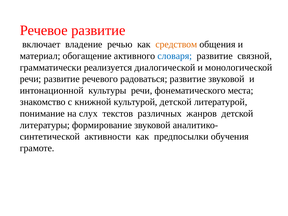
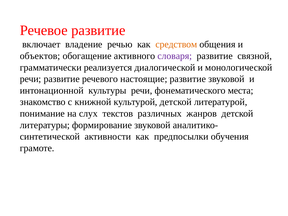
материал: материал -> объектов (40, 56)
словаря colour: blue -> purple (175, 56)
радоваться: радоваться -> настоящие (144, 79)
